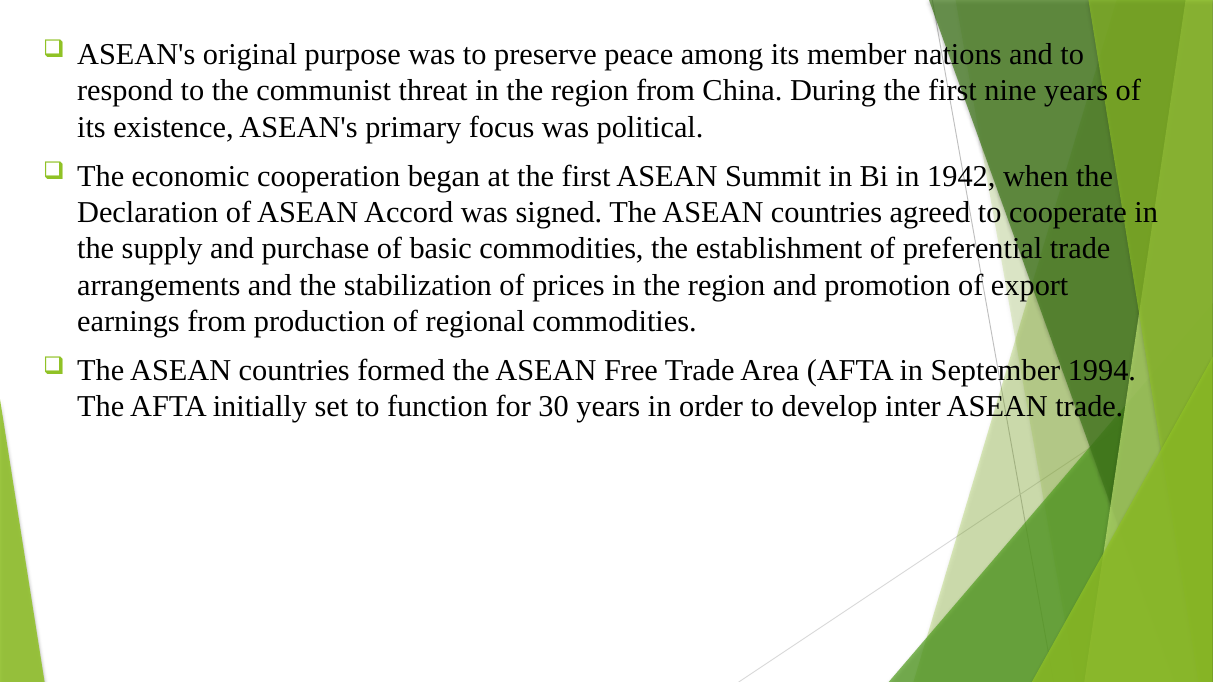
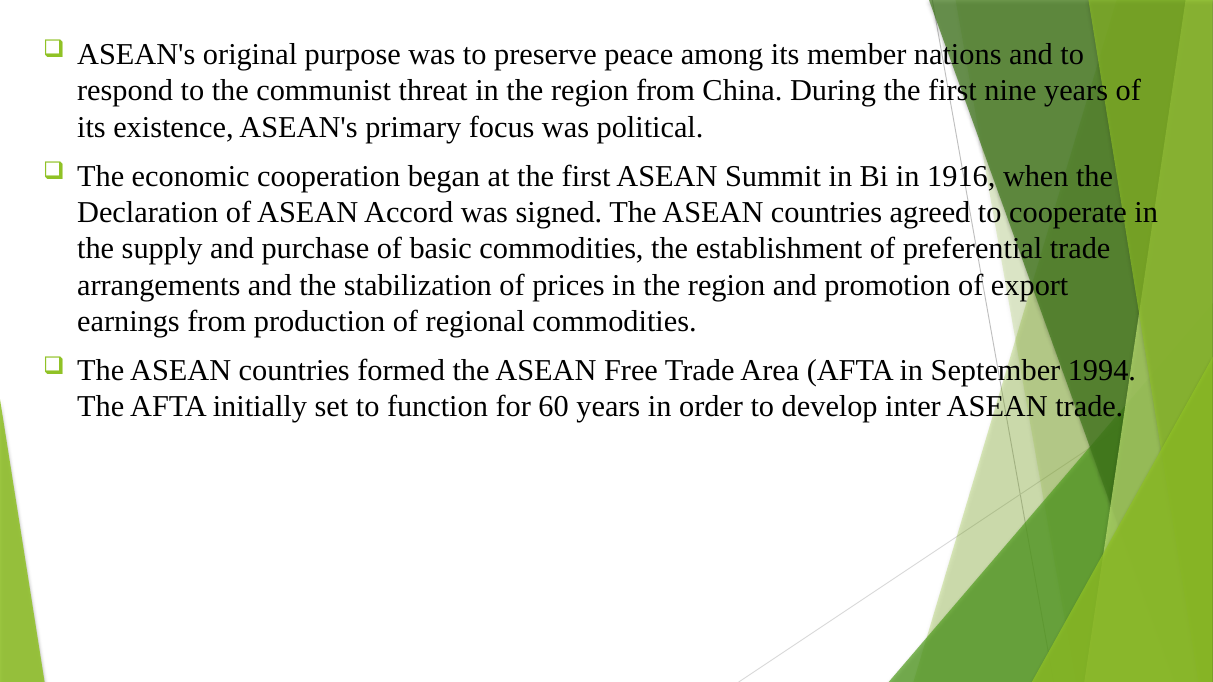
1942: 1942 -> 1916 (961, 176)
30: 30 -> 60 (554, 407)
